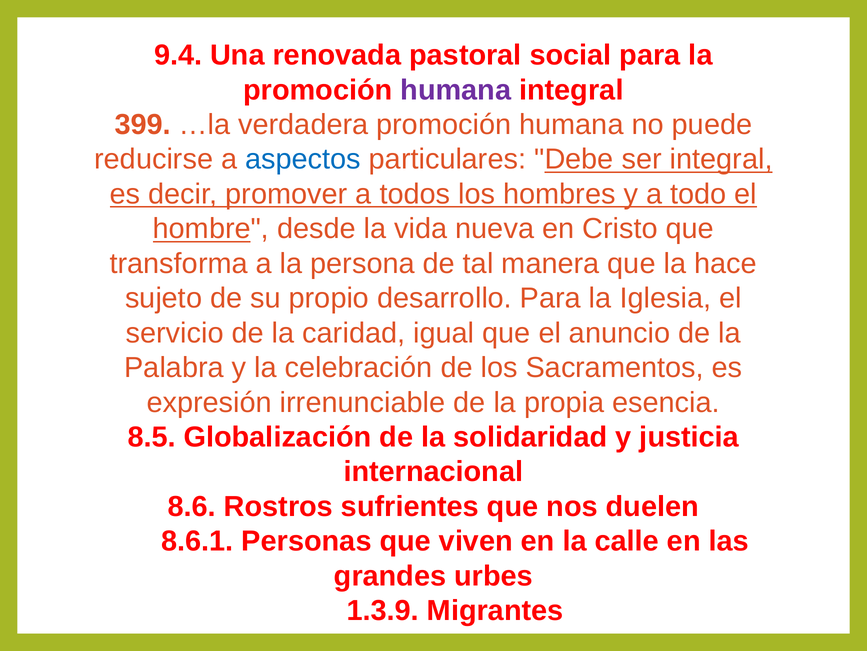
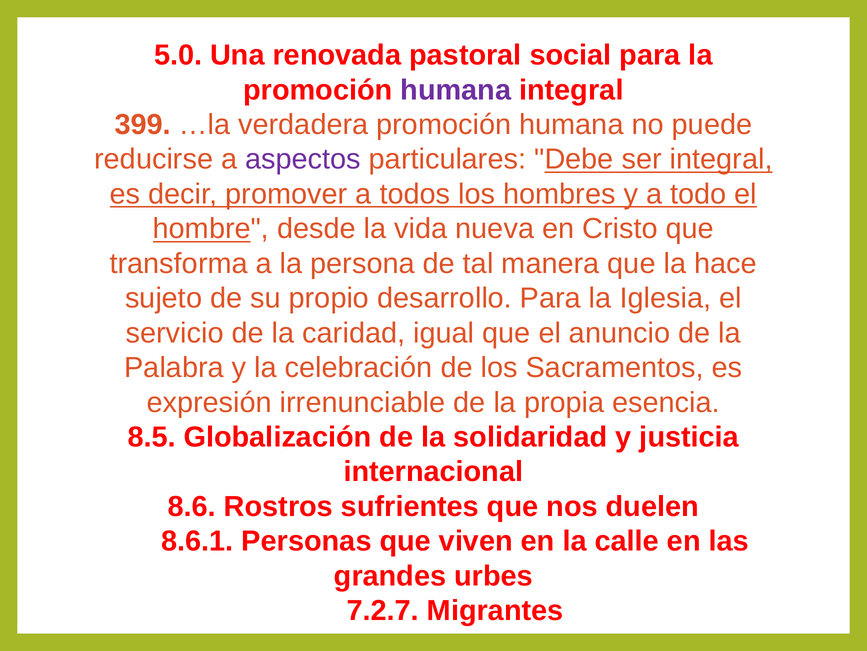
9.4: 9.4 -> 5.0 (178, 55)
aspectos colour: blue -> purple (303, 159)
1.3.9: 1.3.9 -> 7.2.7 (383, 610)
